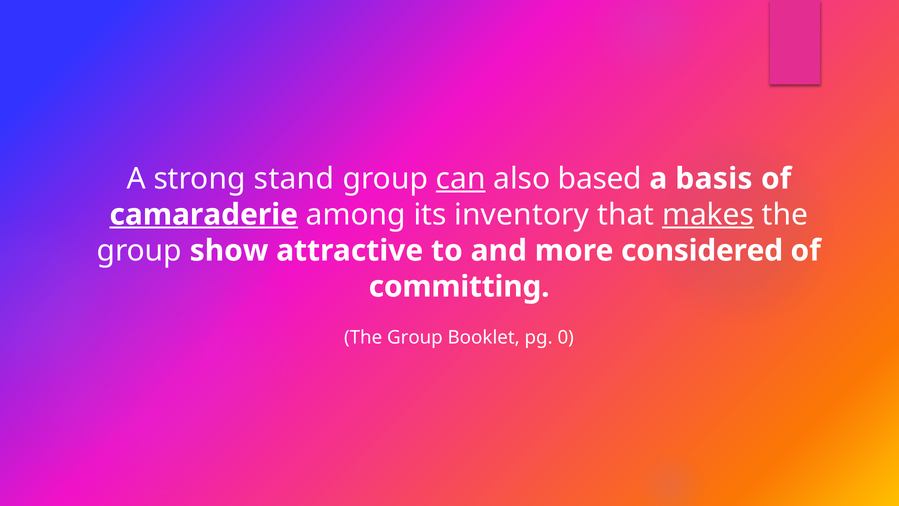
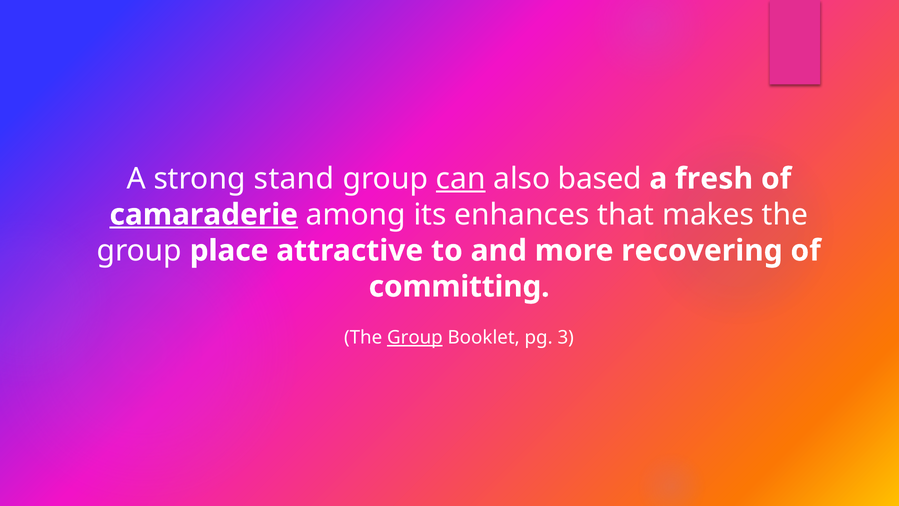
basis: basis -> fresh (714, 179)
inventory: inventory -> enhances (522, 215)
makes underline: present -> none (708, 215)
show: show -> place (229, 251)
considered: considered -> recovering (702, 251)
Group underline: none -> present (415, 337)
0: 0 -> 3 (566, 337)
